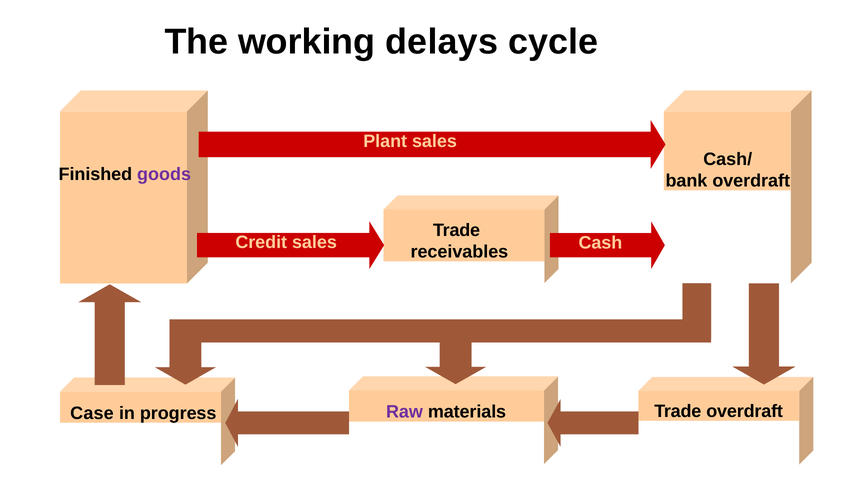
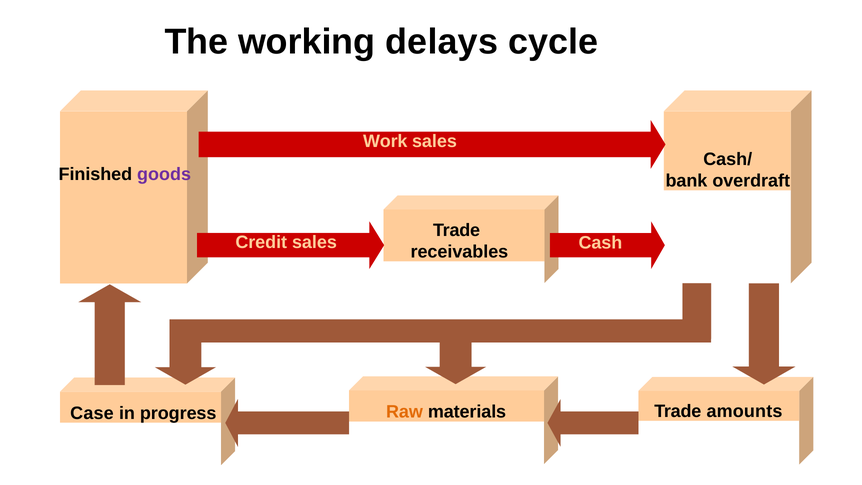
Plant: Plant -> Work (385, 141)
Trade overdraft: overdraft -> amounts (744, 411)
Raw colour: purple -> orange (404, 412)
